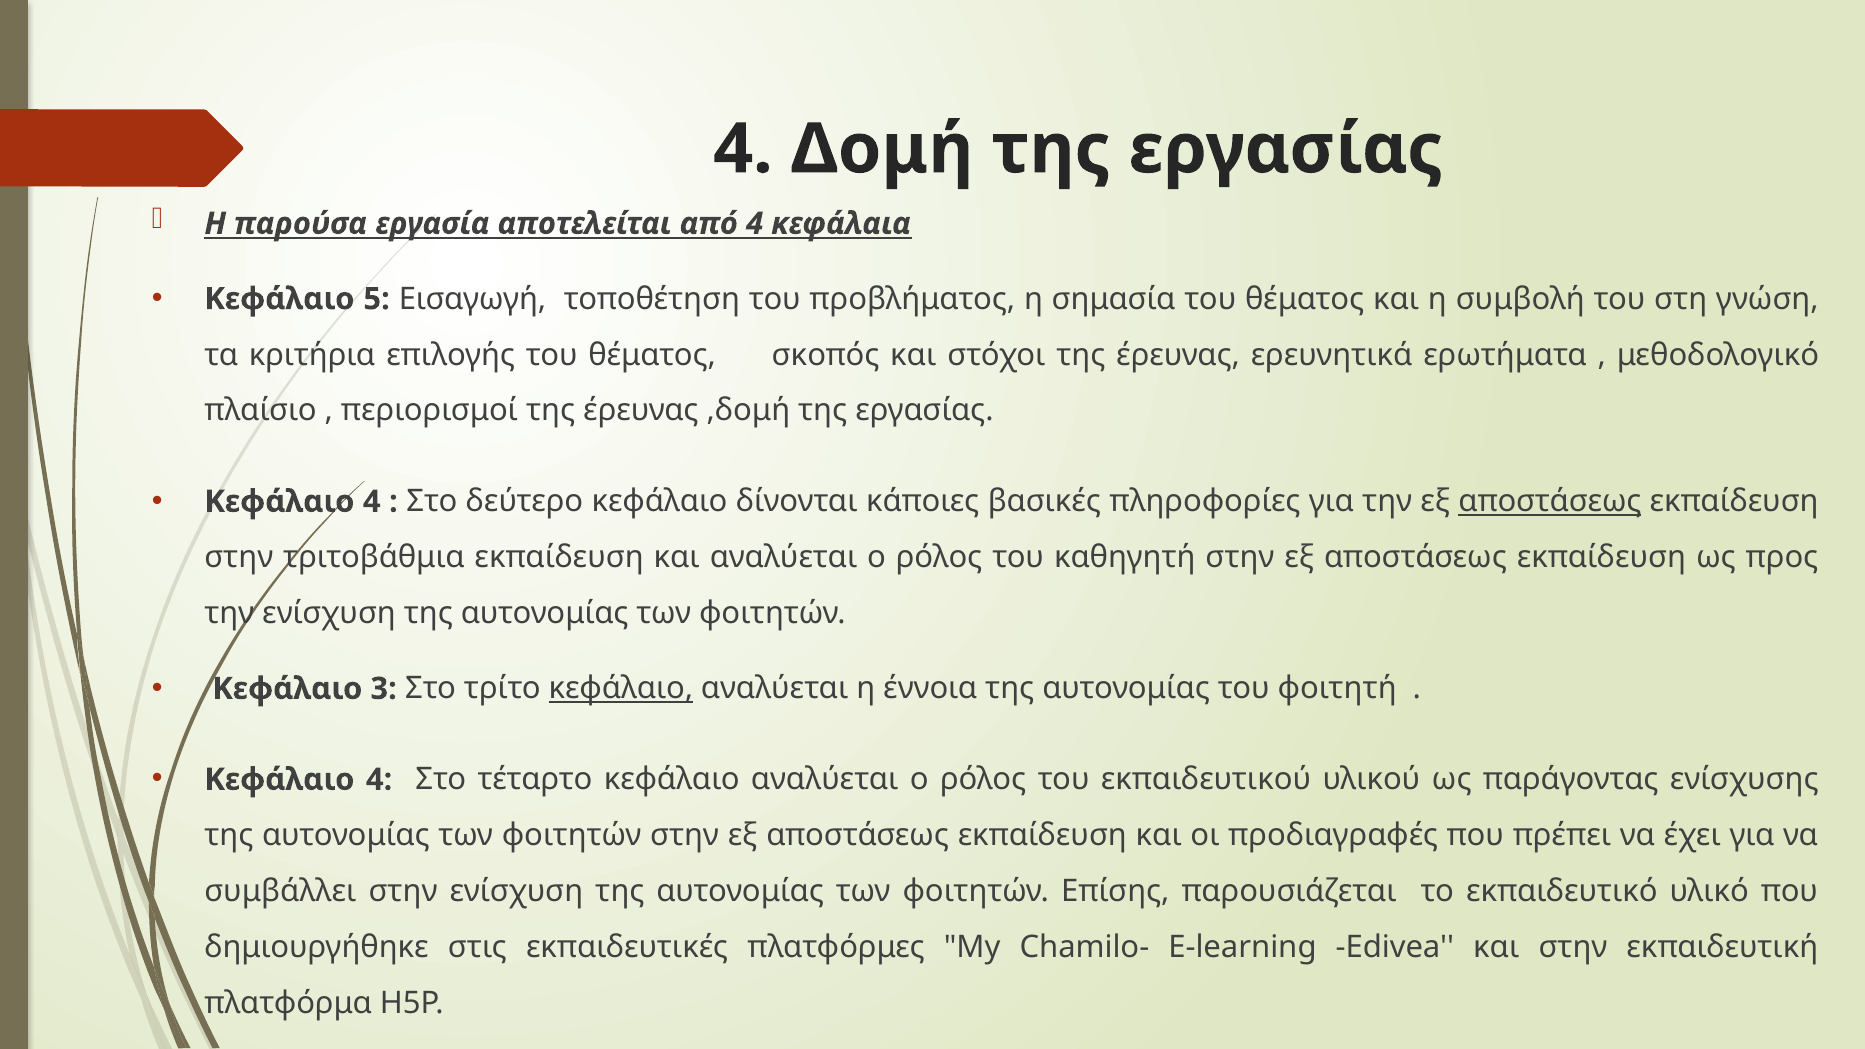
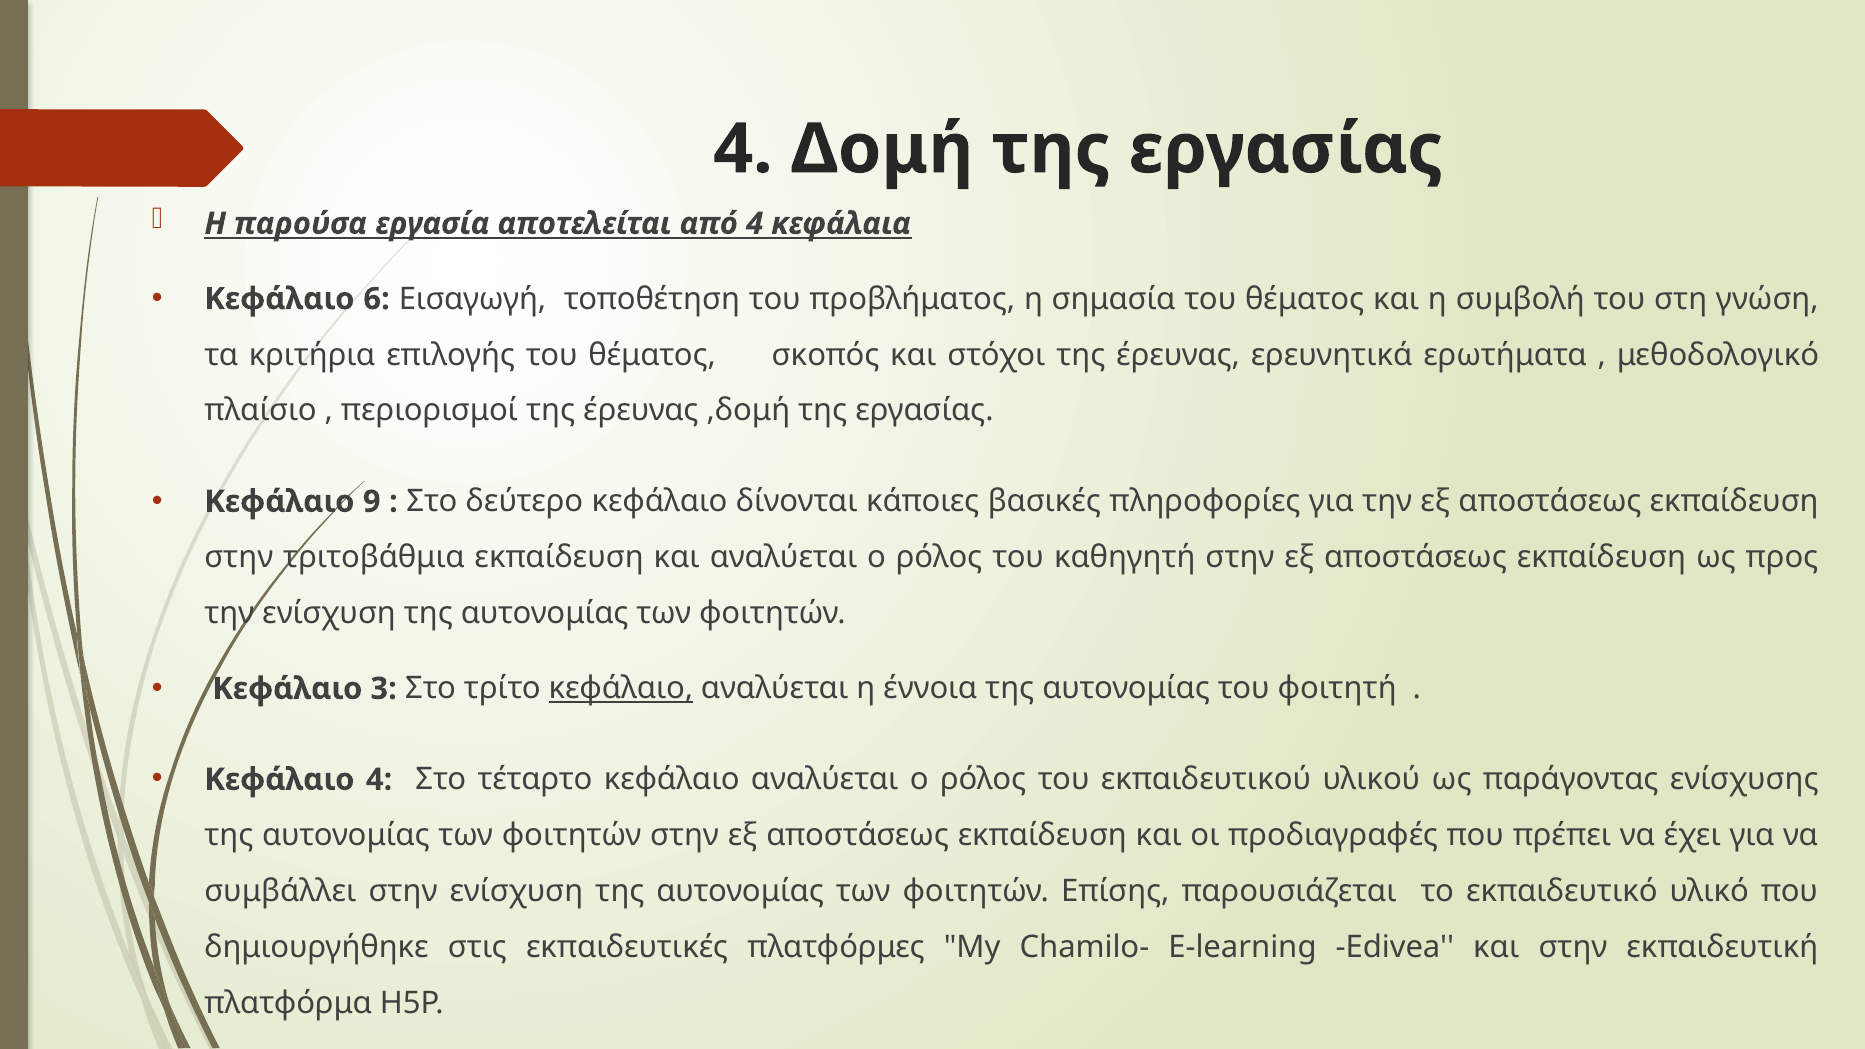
5: 5 -> 6 (377, 299)
4: 4 -> 9 (372, 502)
αποστάσεως underline: present -> none (1550, 502)
